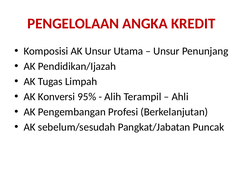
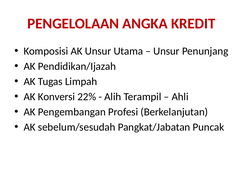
95%: 95% -> 22% (87, 96)
